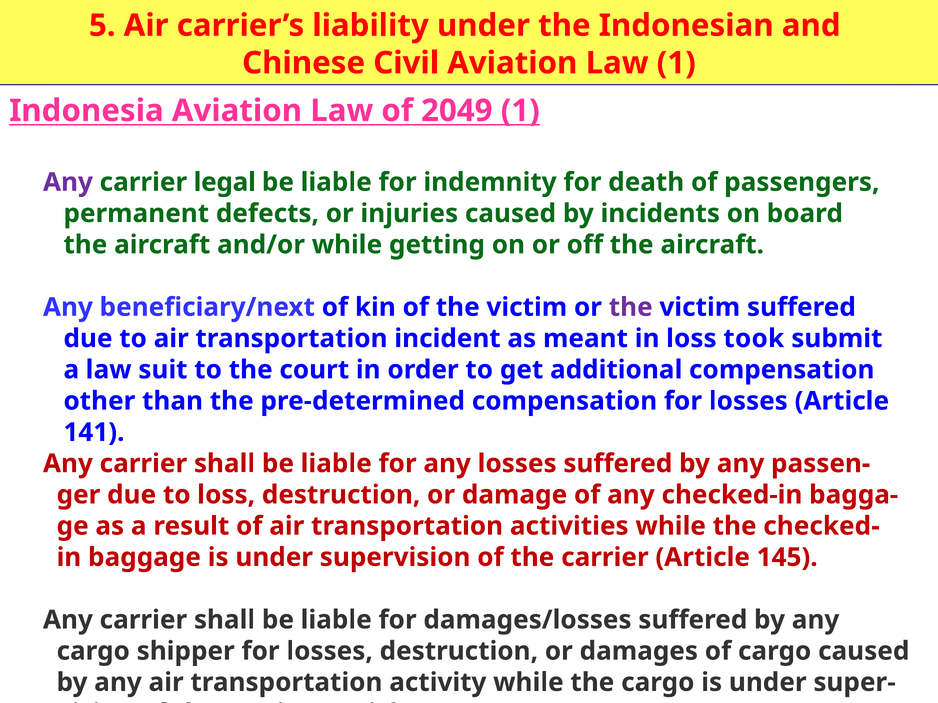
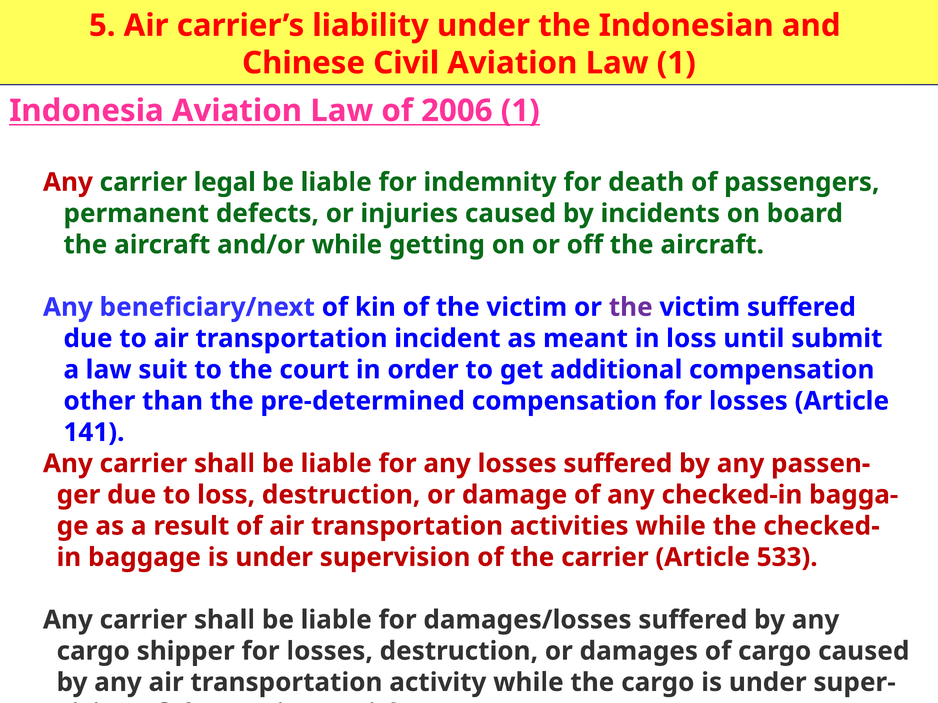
2049: 2049 -> 2006 (457, 111)
Any colour: purple -> red (68, 182)
took: took -> until (754, 339)
145: 145 -> 533 (787, 558)
